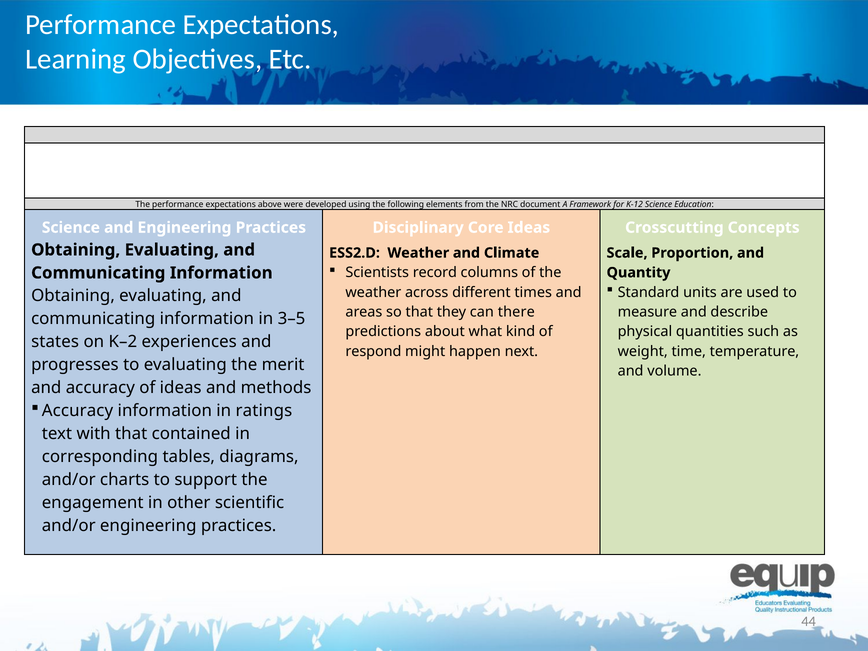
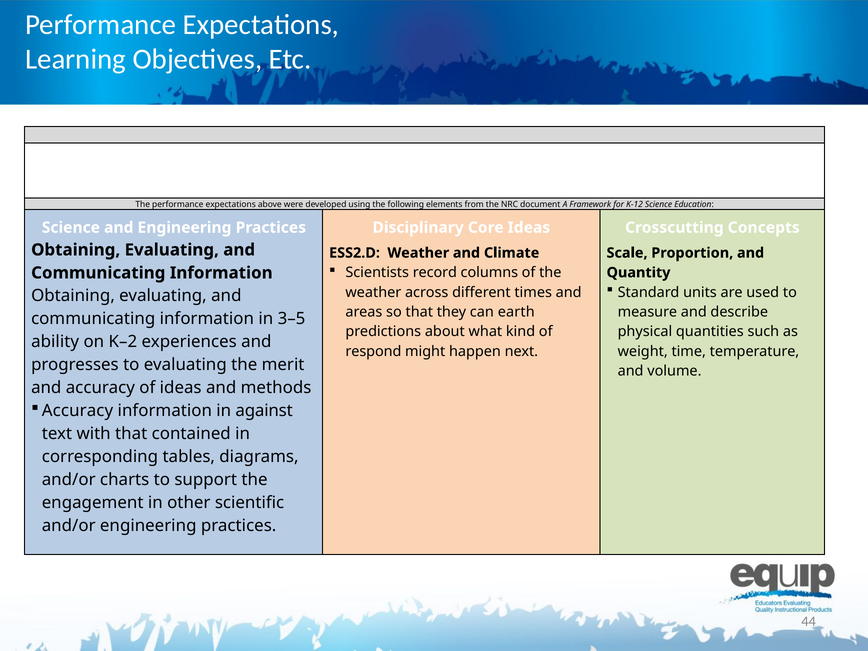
there: there -> earth (516, 312)
states: states -> ability (55, 342)
ratings: ratings -> against (264, 411)
